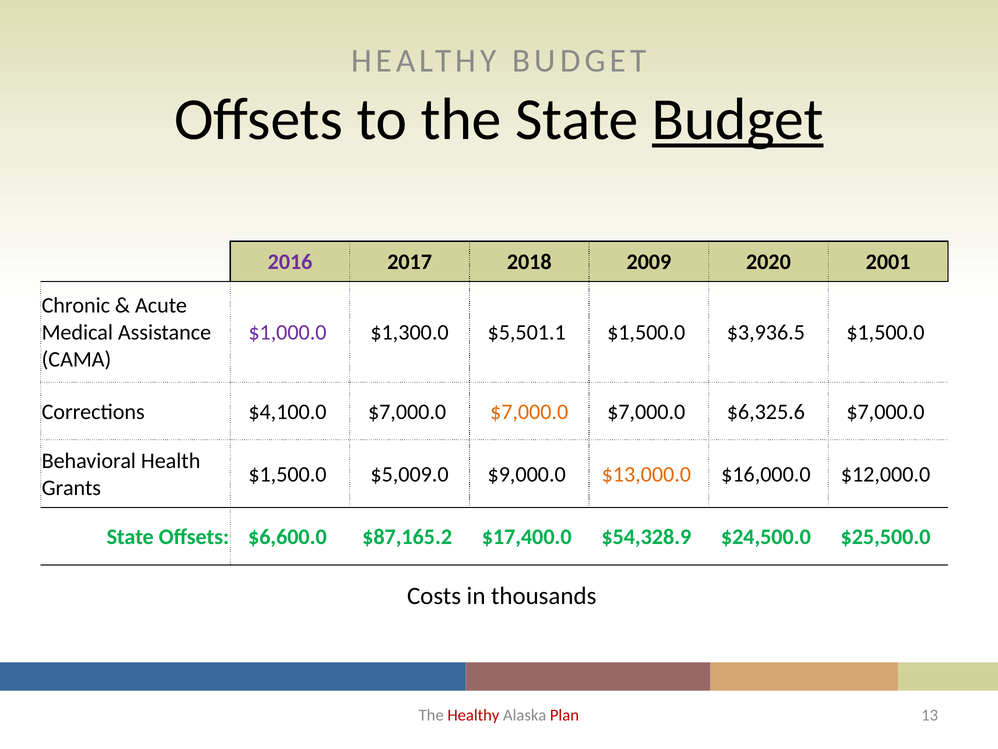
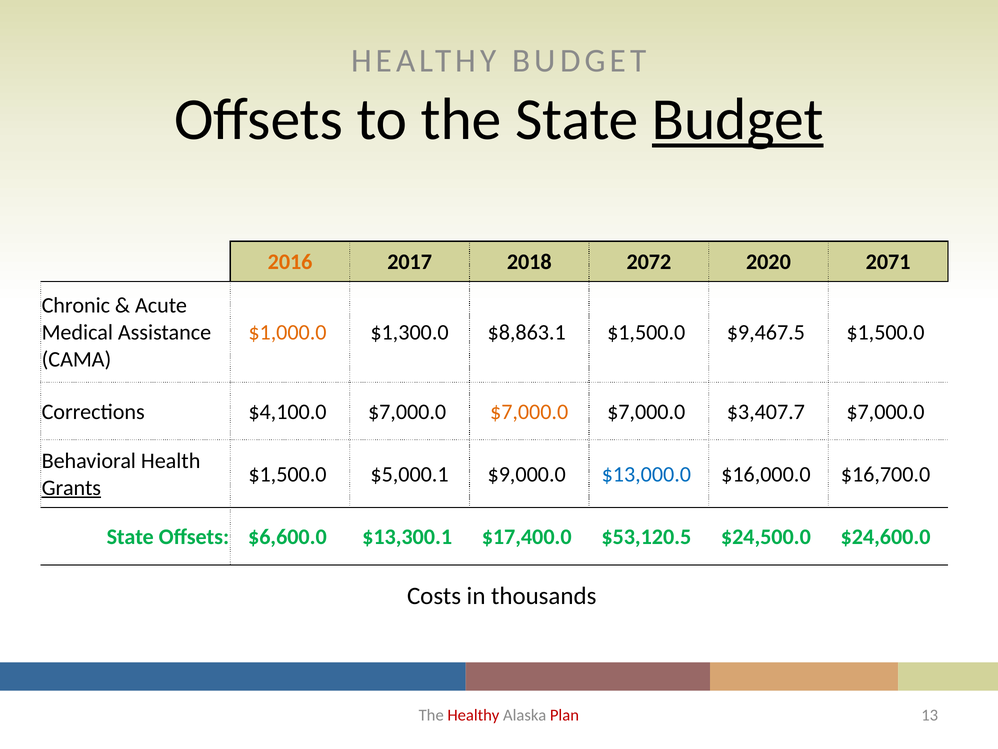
2016 colour: purple -> orange (290, 262)
2009: 2009 -> 2072 (649, 262)
2001: 2001 -> 2071 (888, 262)
$1,000.0 colour: purple -> orange (287, 332)
$5,501.1: $5,501.1 -> $8,863.1 (527, 332)
$3,936.5: $3,936.5 -> $9,467.5 (766, 332)
$6,325.6: $6,325.6 -> $3,407.7 (766, 411)
$5,009.0: $5,009.0 -> $5,000.1 (410, 474)
$13,000.0 colour: orange -> blue (646, 474)
$12,000.0: $12,000.0 -> $16,700.0 (886, 474)
Grants underline: none -> present (71, 488)
$87,165.2: $87,165.2 -> $13,300.1 (407, 536)
$54,328.9: $54,328.9 -> $53,120.5 (646, 536)
$25,500.0: $25,500.0 -> $24,600.0 (886, 536)
